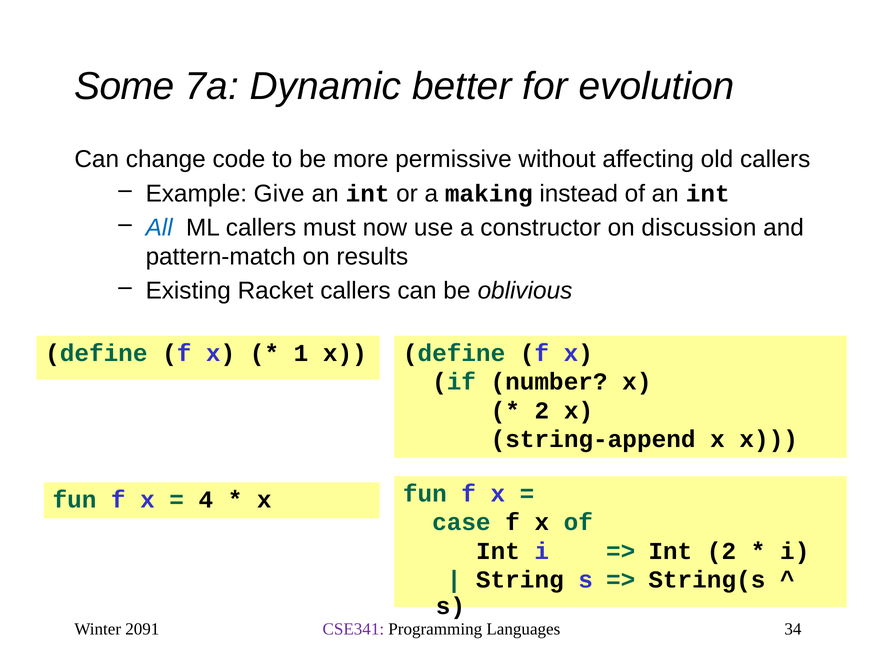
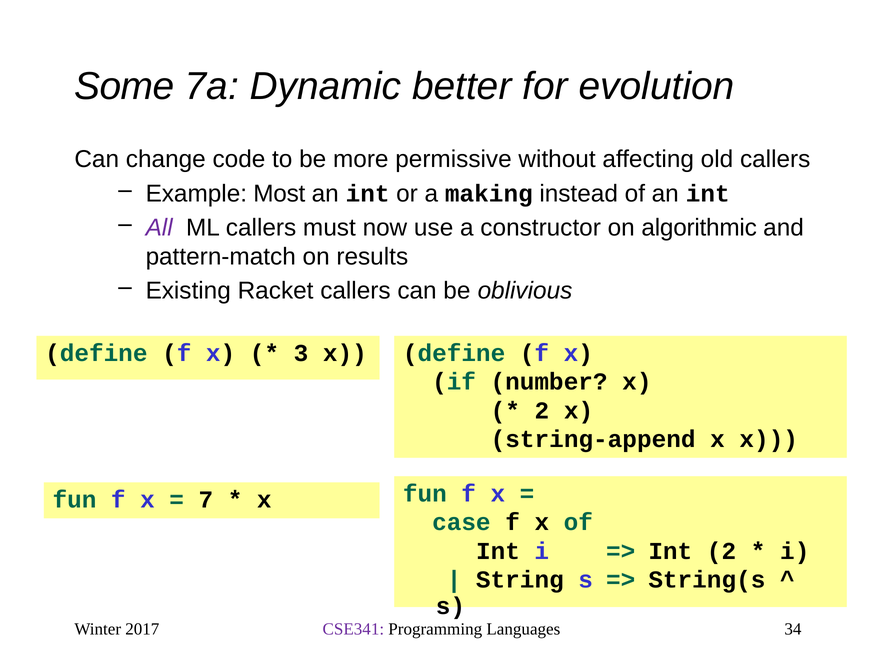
Give: Give -> Most (279, 193)
All colour: blue -> purple (159, 228)
discussion: discussion -> algorithmic (699, 228)
1: 1 -> 3 (301, 353)
4: 4 -> 7 (206, 500)
2091: 2091 -> 2017 (142, 629)
